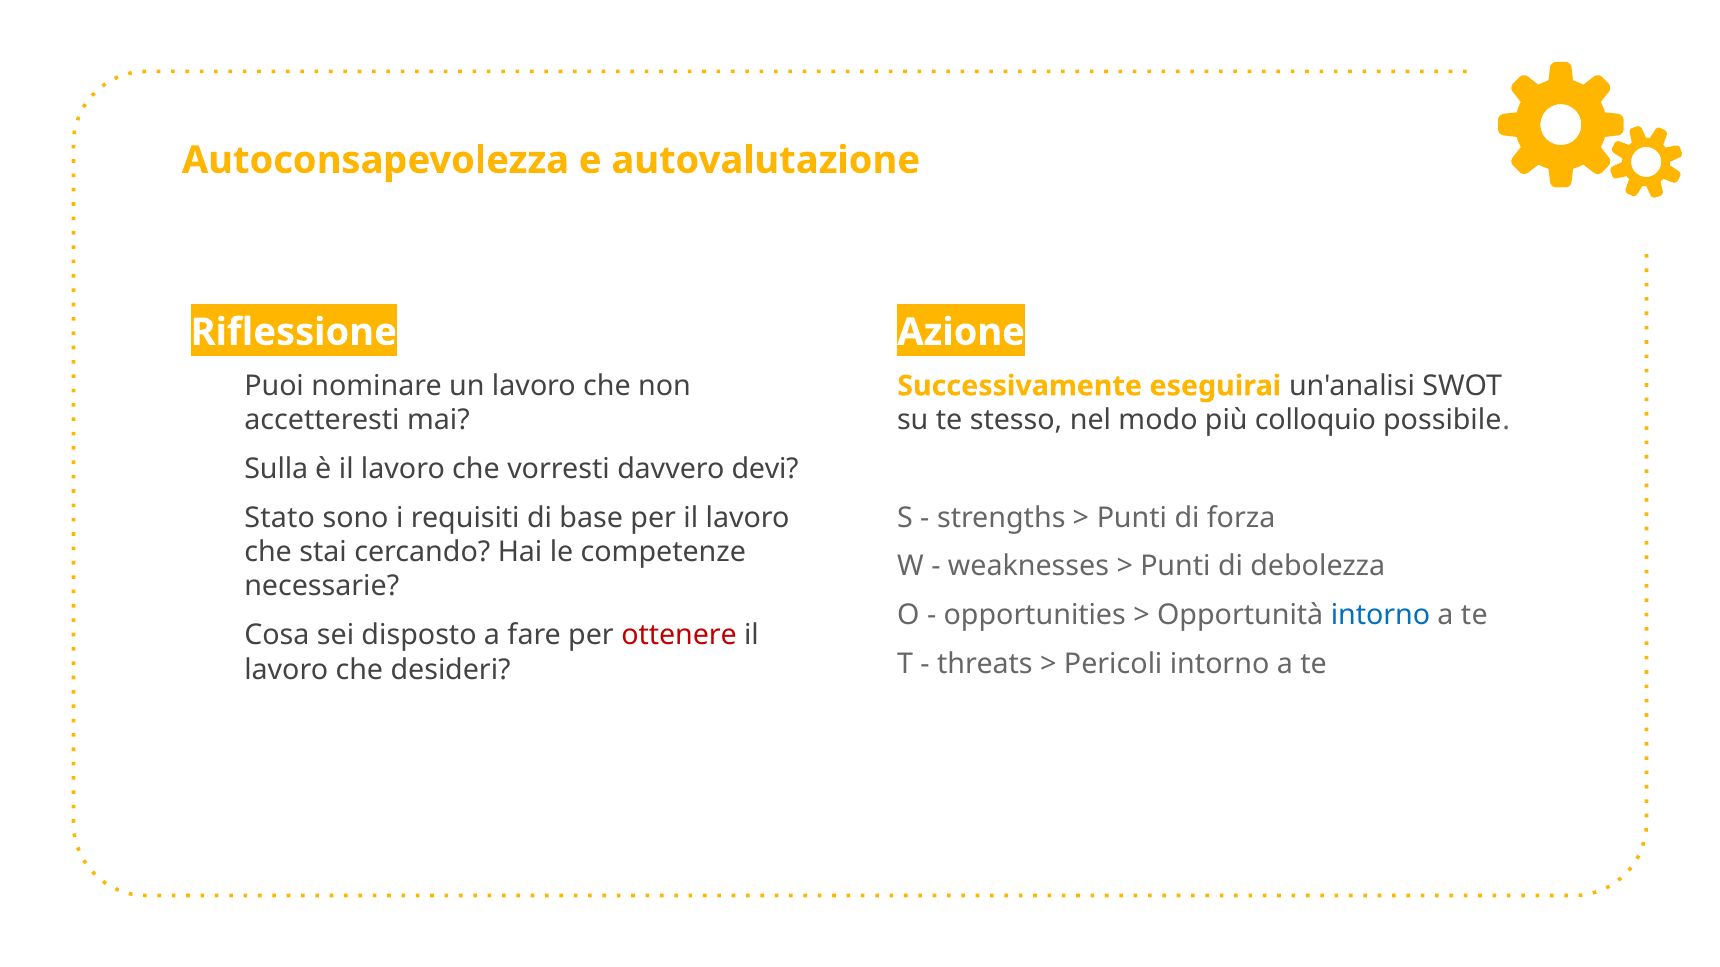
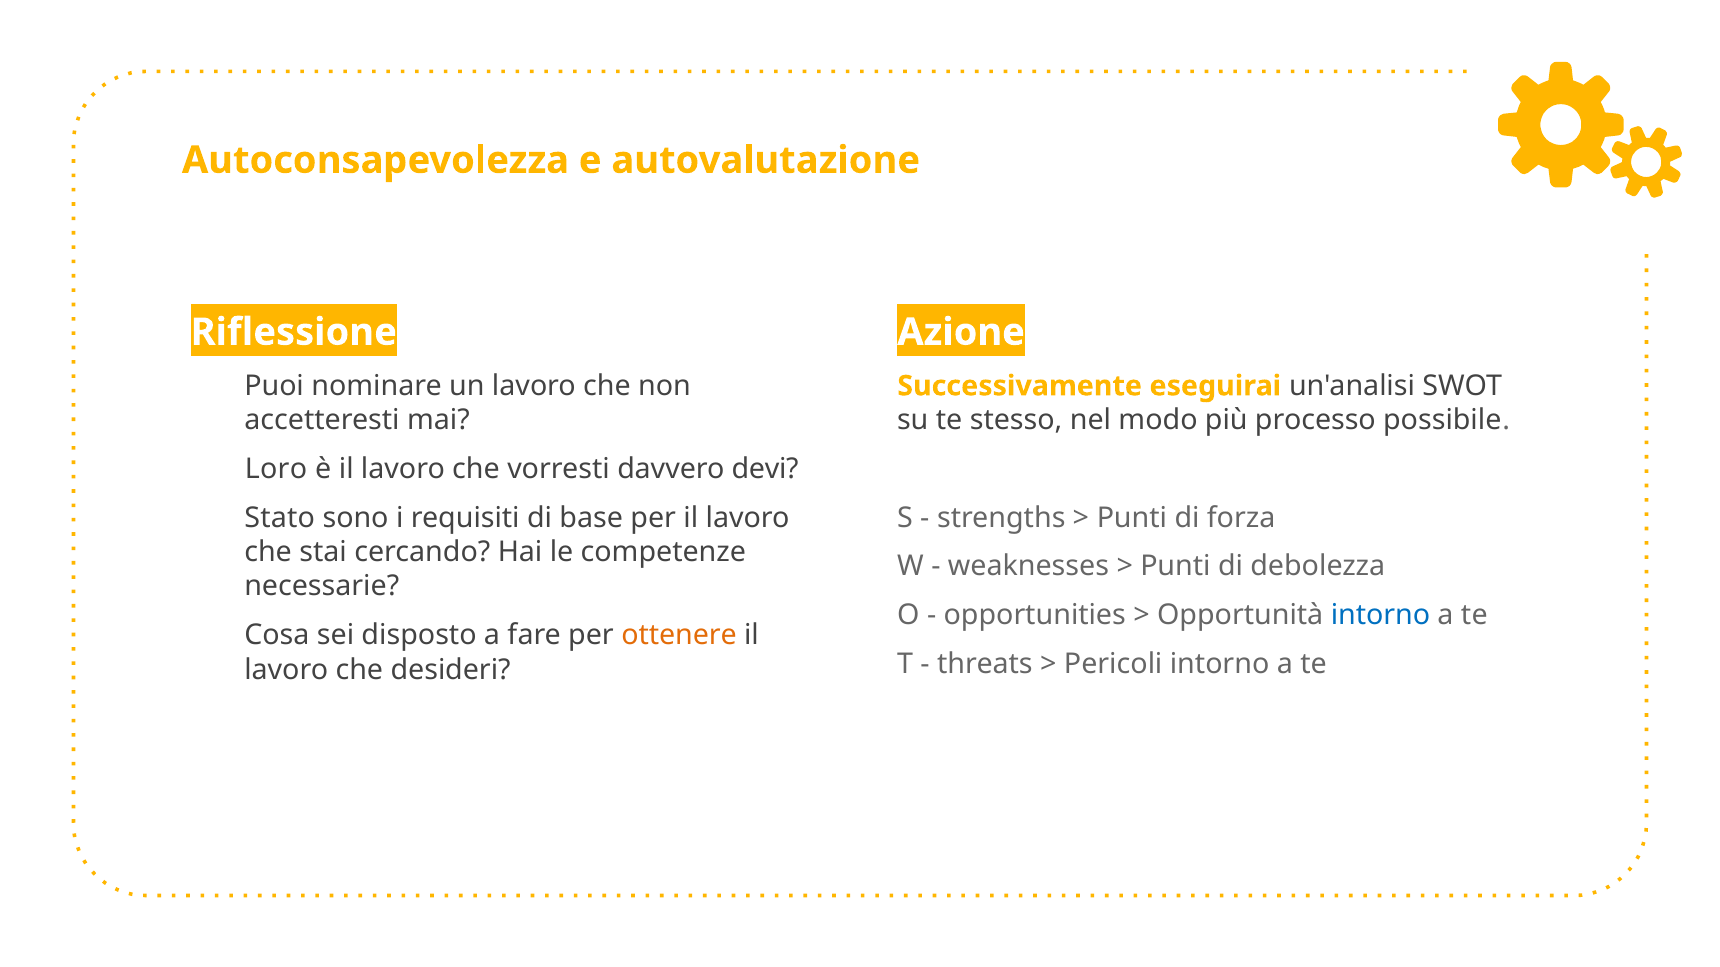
colloquio: colloquio -> processo (1315, 421)
Sulla: Sulla -> Loro (276, 469)
ottenere colour: red -> orange (679, 636)
